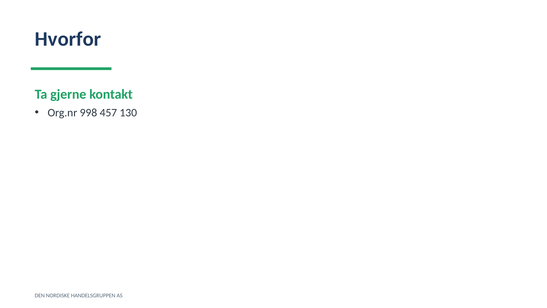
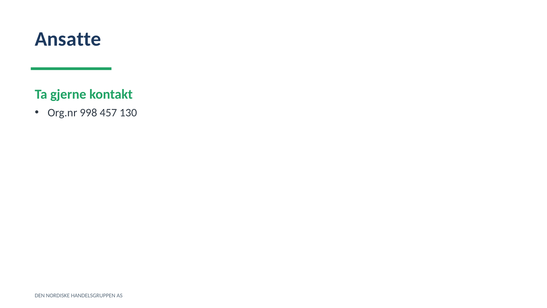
Hvorfor: Hvorfor -> Ansatte (68, 39)
